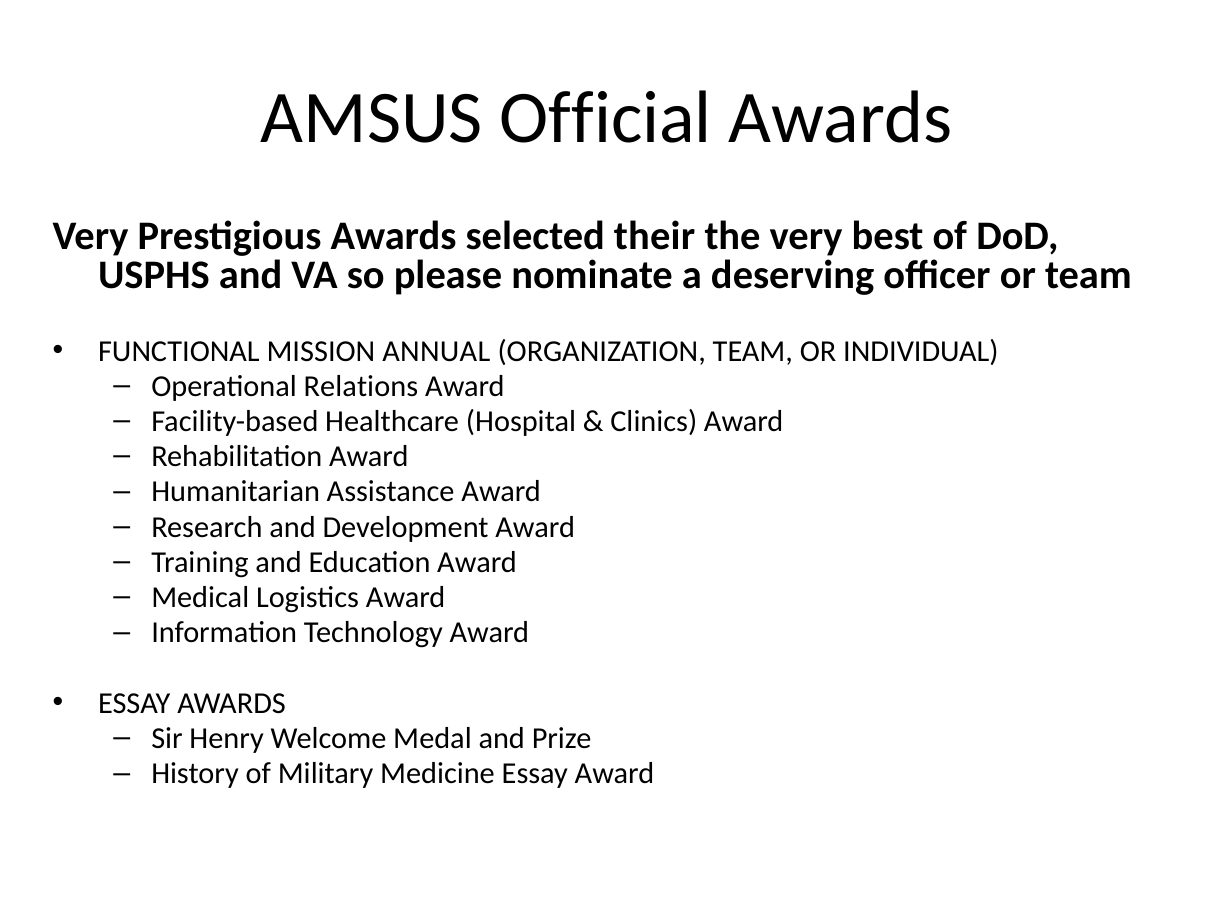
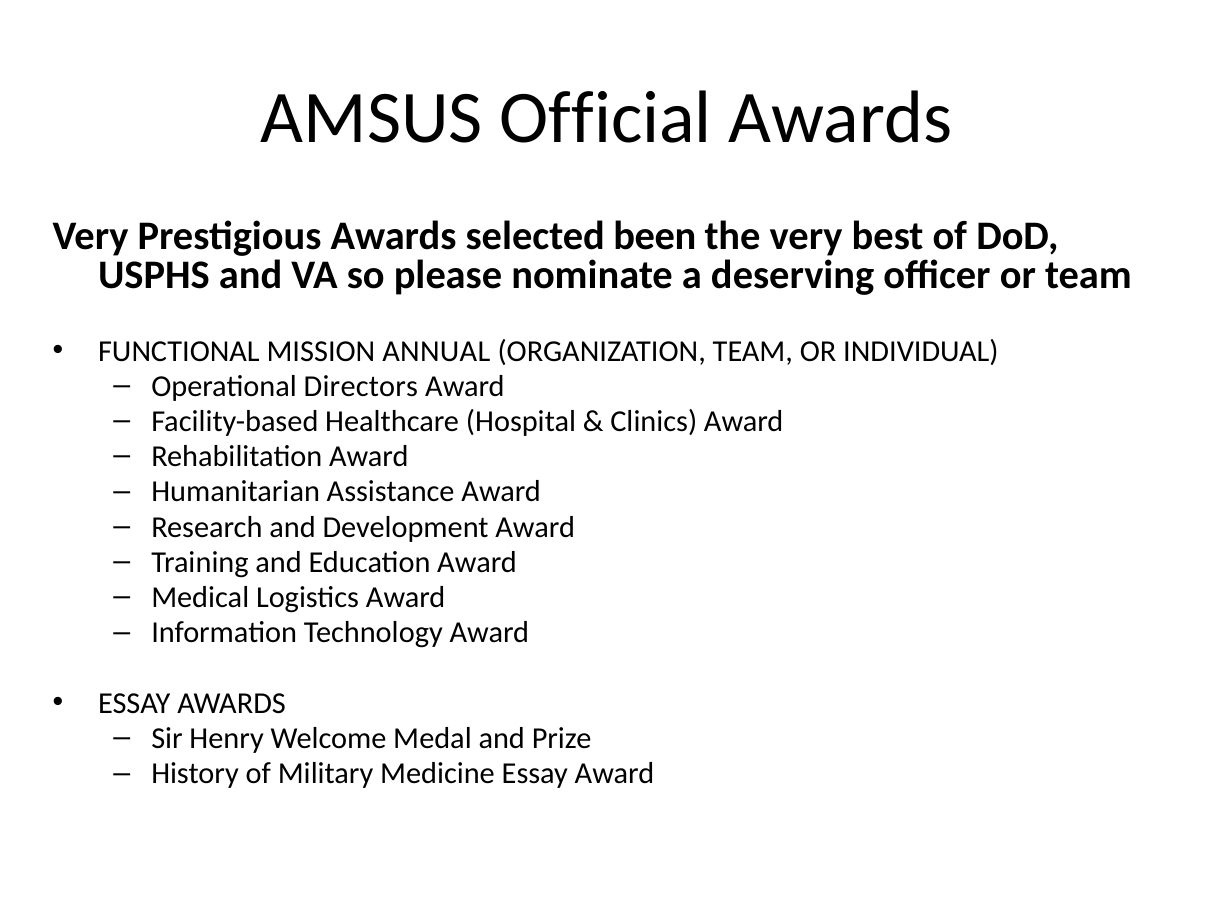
their: their -> been (655, 236)
Relations: Relations -> Directors (361, 386)
